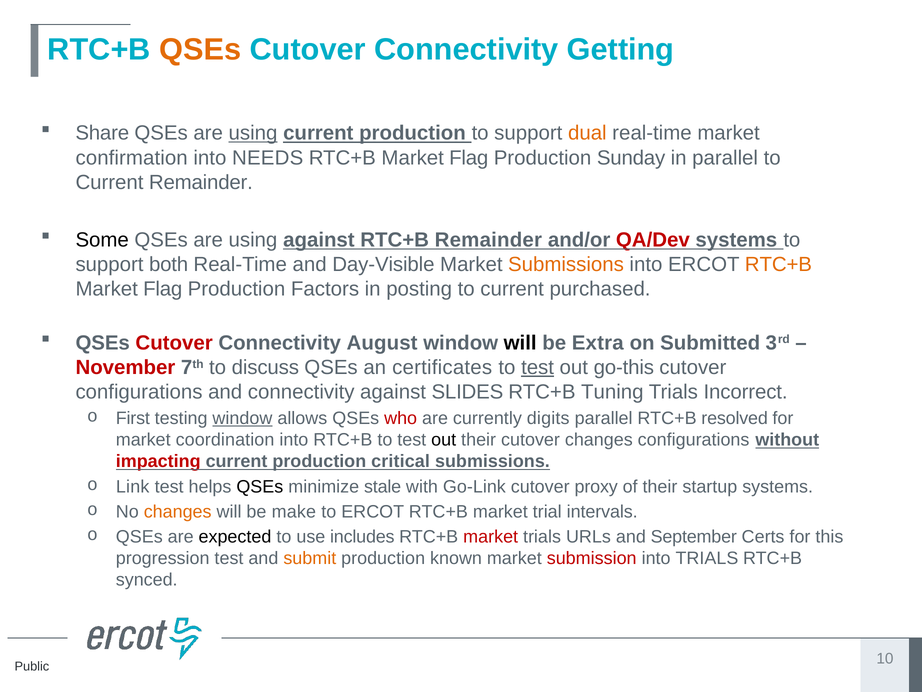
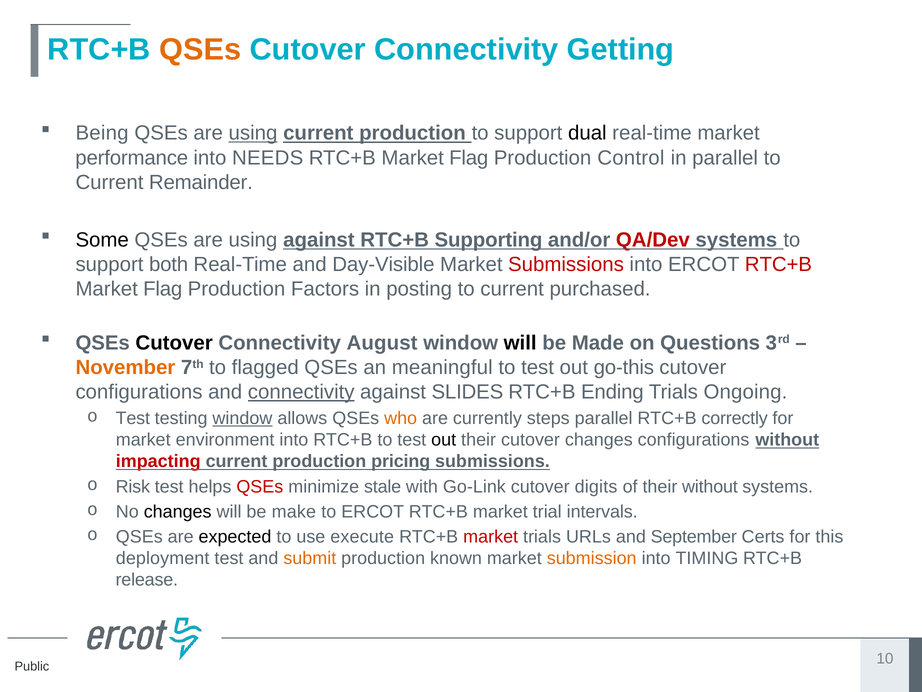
Share: Share -> Being (102, 133)
dual colour: orange -> black (587, 133)
confirmation: confirmation -> performance (132, 158)
Sunday: Sunday -> Control (631, 158)
RTC+B Remainder: Remainder -> Supporting (489, 240)
Submissions colour: orange -> red (566, 264)
RTC+B colour: orange -> red (778, 264)
Cutover colour: red -> black (174, 343)
Extra: Extra -> Made (598, 343)
Submitted: Submitted -> Questions (710, 343)
November colour: red -> orange (125, 367)
discuss: discuss -> flagged (265, 367)
certificates: certificates -> meaningful (442, 367)
test underline: present -> none (538, 367)
connectivity underline: none -> present (301, 392)
Tuning: Tuning -> Ending (612, 392)
Incorrect: Incorrect -> Ongoing (745, 392)
First: First -> Test (133, 418)
who colour: red -> orange (401, 418)
digits: digits -> steps (548, 418)
resolved: resolved -> correctly (735, 418)
coordination: coordination -> environment (225, 440)
critical: critical -> pricing (401, 461)
Link: Link -> Risk (133, 486)
QSEs colour: black -> red (260, 486)
proxy: proxy -> digits (596, 486)
their startup: startup -> without (710, 486)
changes colour: orange -> black (178, 511)
includes: includes -> execute (362, 537)
progression: progression -> deployment (163, 558)
submission colour: red -> orange (592, 558)
into TRIALS: TRIALS -> TIMING (707, 558)
synced: synced -> release (147, 580)
